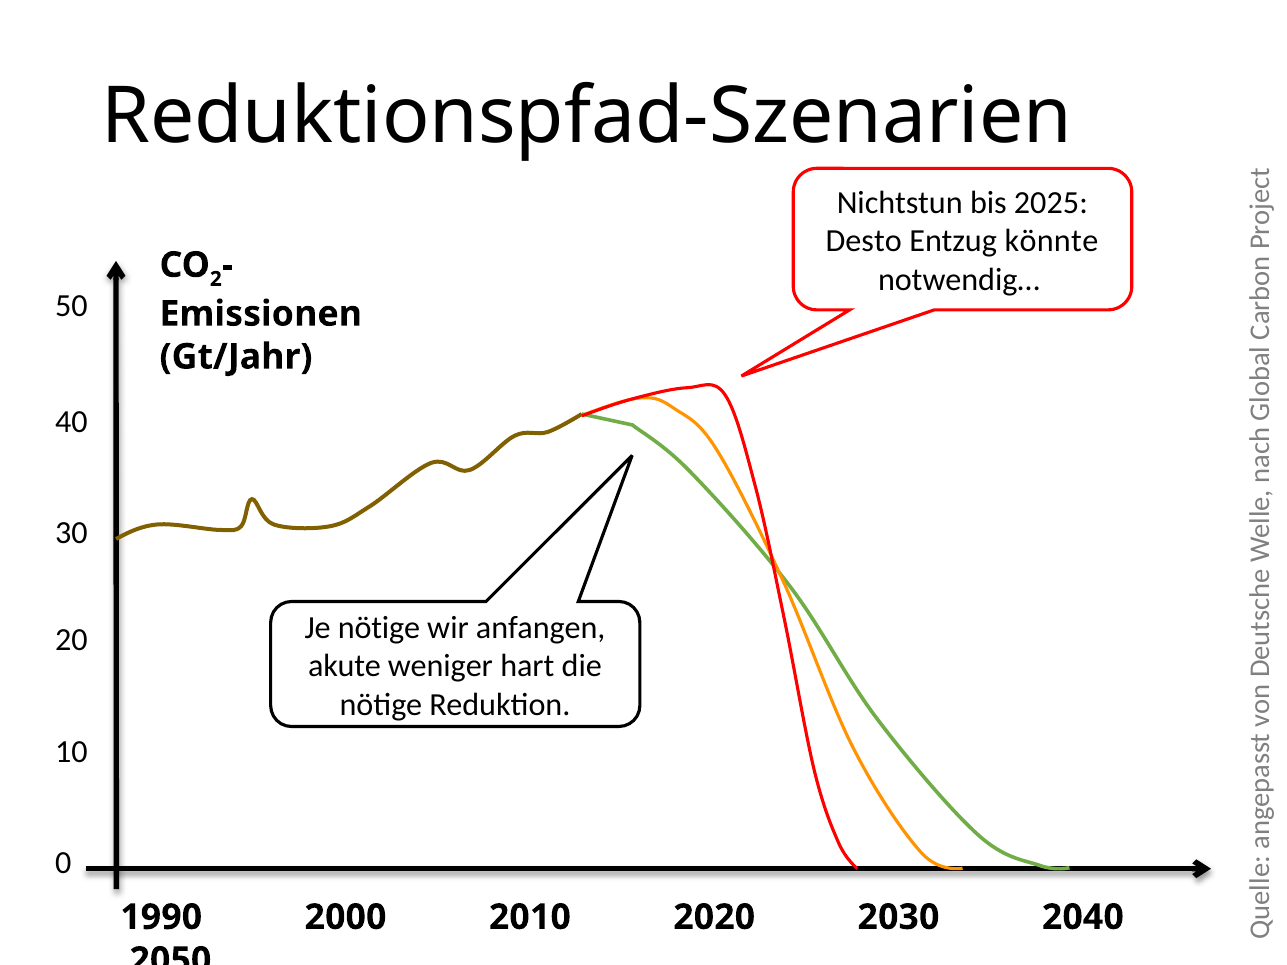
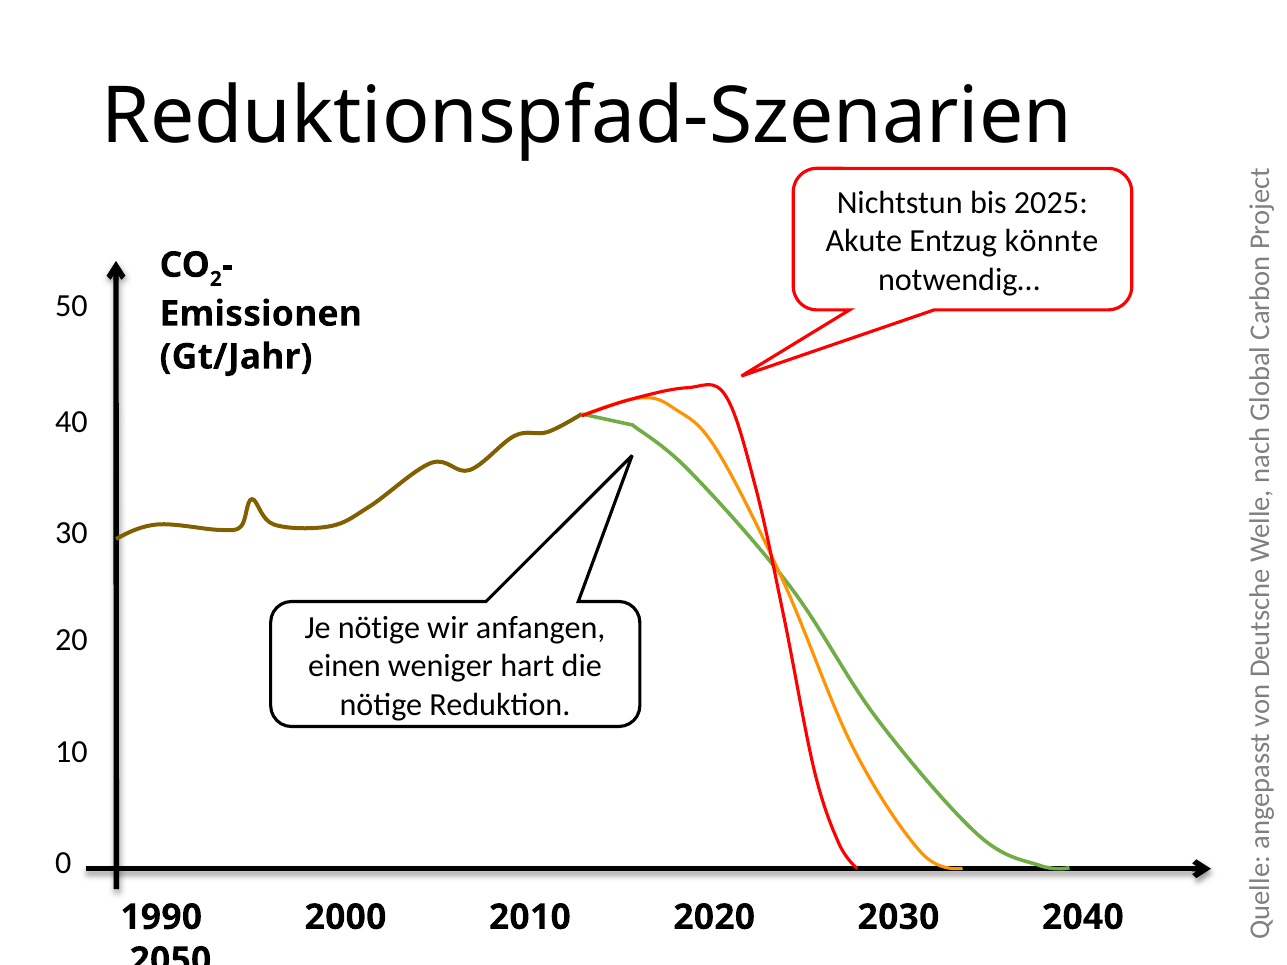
Desto: Desto -> Akute (864, 241)
akute: akute -> einen (344, 666)
